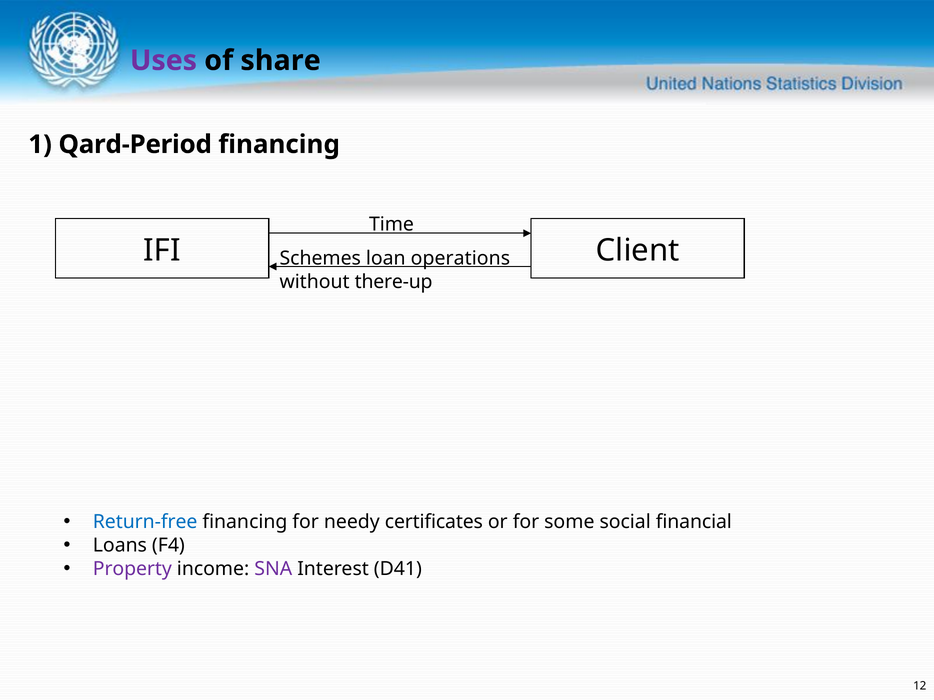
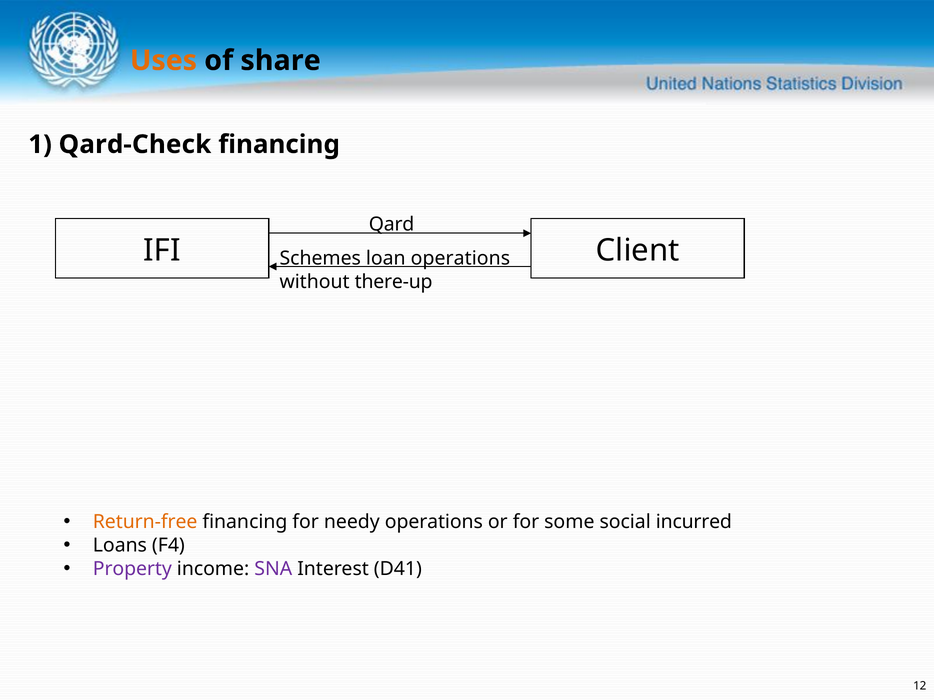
Uses colour: purple -> orange (163, 61)
Qard-Period: Qard-Period -> Qard-Check (135, 145)
Time: Time -> Qard (392, 224)
Return-free colour: blue -> orange (145, 522)
needy certificates: certificates -> operations (434, 522)
financial: financial -> incurred (694, 522)
